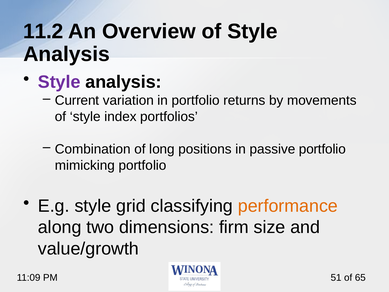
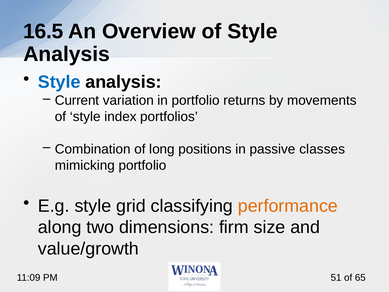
11.2: 11.2 -> 16.5 (43, 31)
Style colour: purple -> blue (59, 82)
passive portfolio: portfolio -> classes (322, 149)
